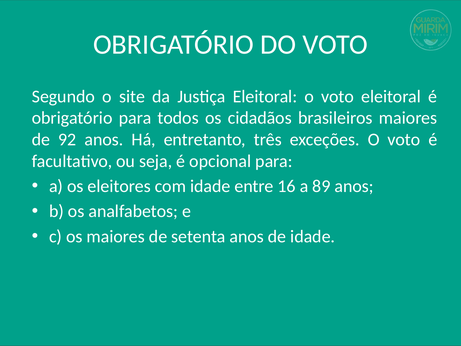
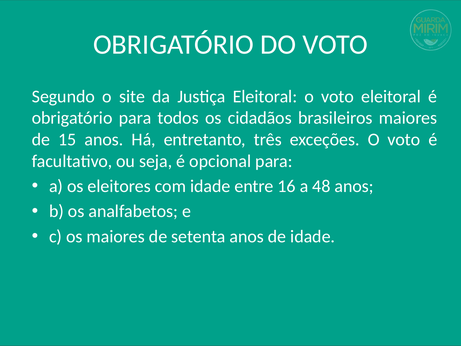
92: 92 -> 15 (67, 139)
89: 89 -> 48 (321, 186)
